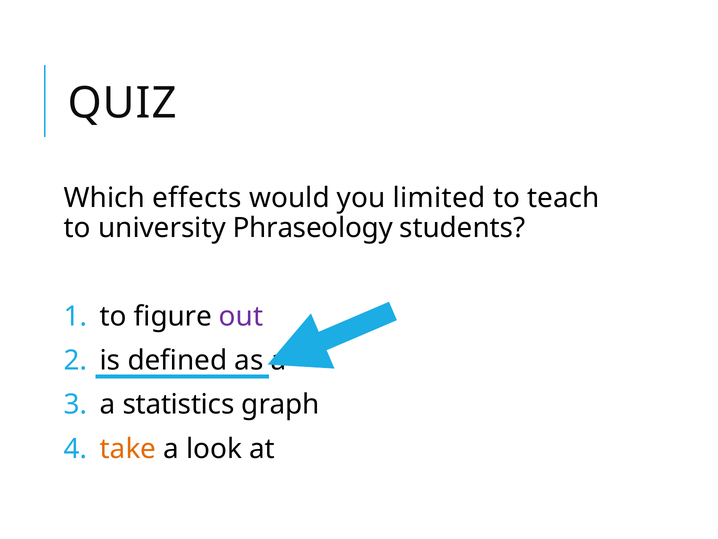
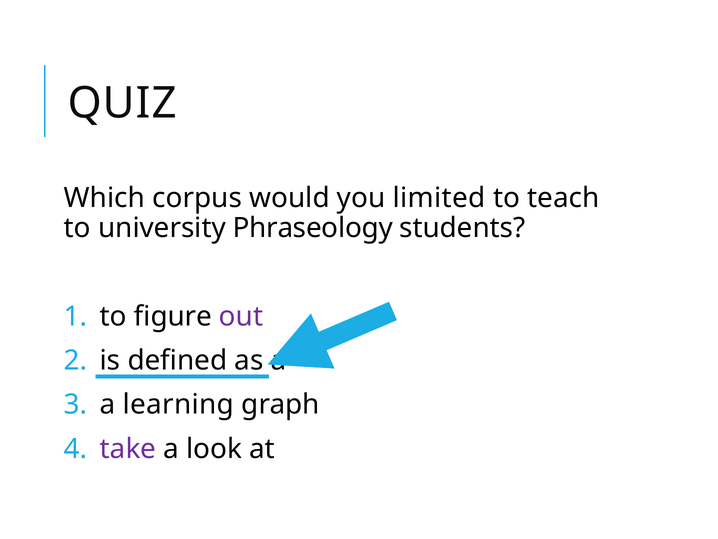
effects: effects -> corpus (197, 198)
statistics: statistics -> learning (178, 404)
take colour: orange -> purple (128, 448)
